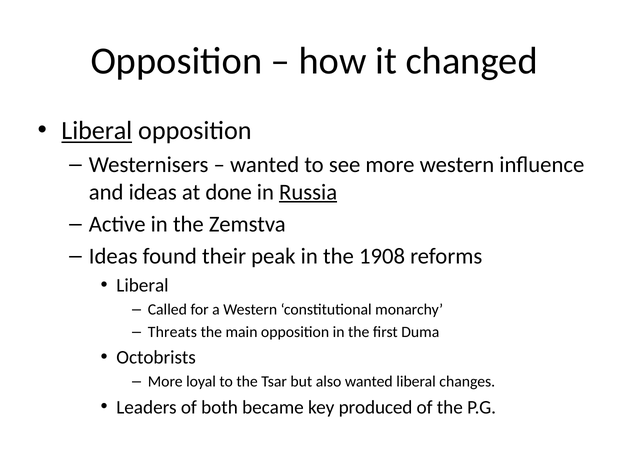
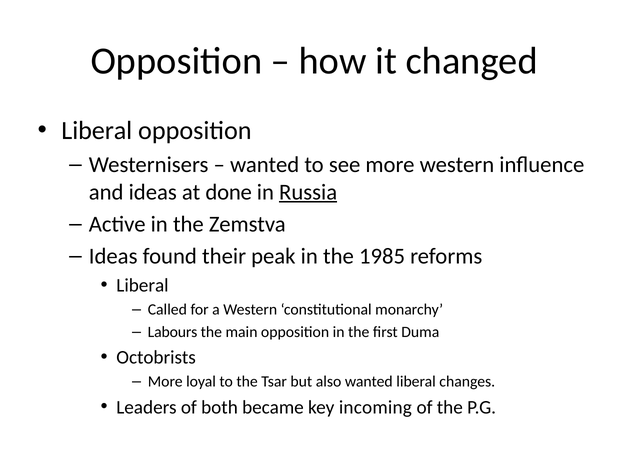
Liberal underline: present -> none (97, 131)
1908: 1908 -> 1985 (382, 256)
Threats: Threats -> Labours (173, 332)
produced: produced -> incoming (375, 407)
